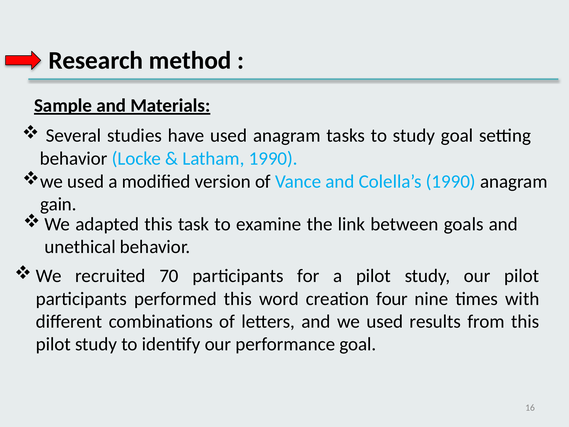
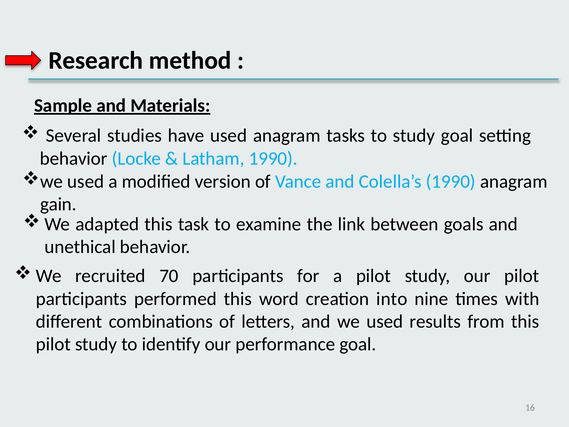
four: four -> into (392, 299)
